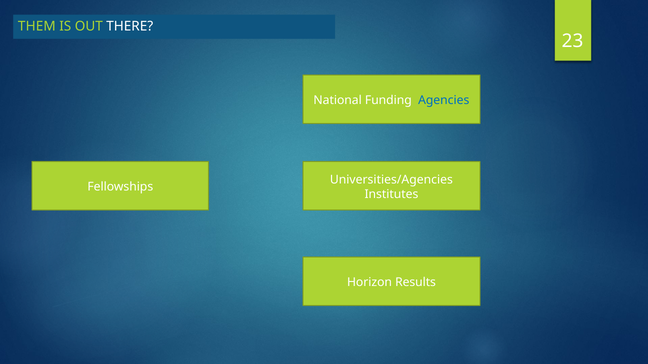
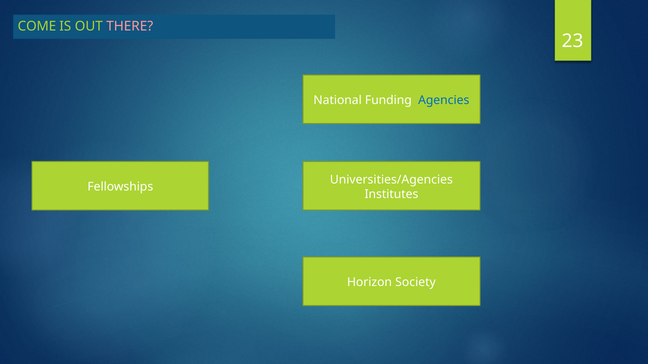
THEM: THEM -> COME (37, 26)
THERE colour: white -> pink (130, 26)
Results: Results -> Society (415, 283)
